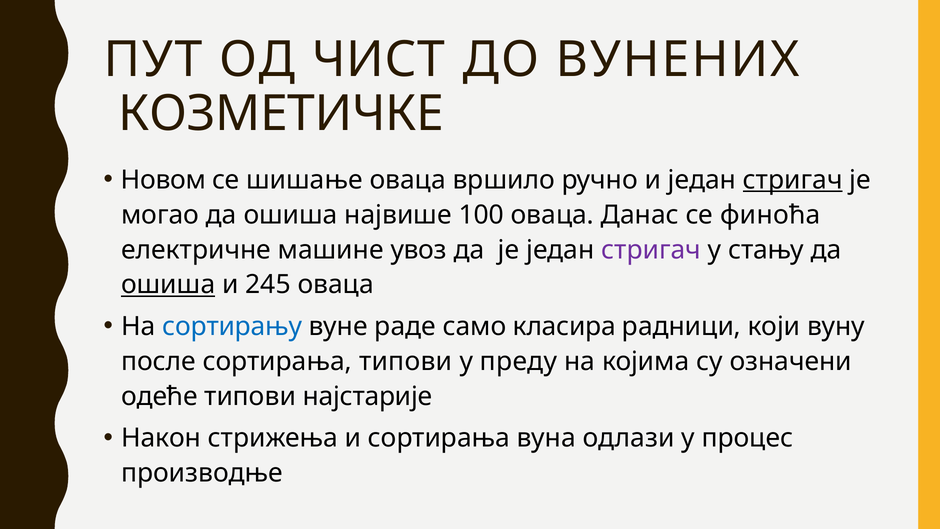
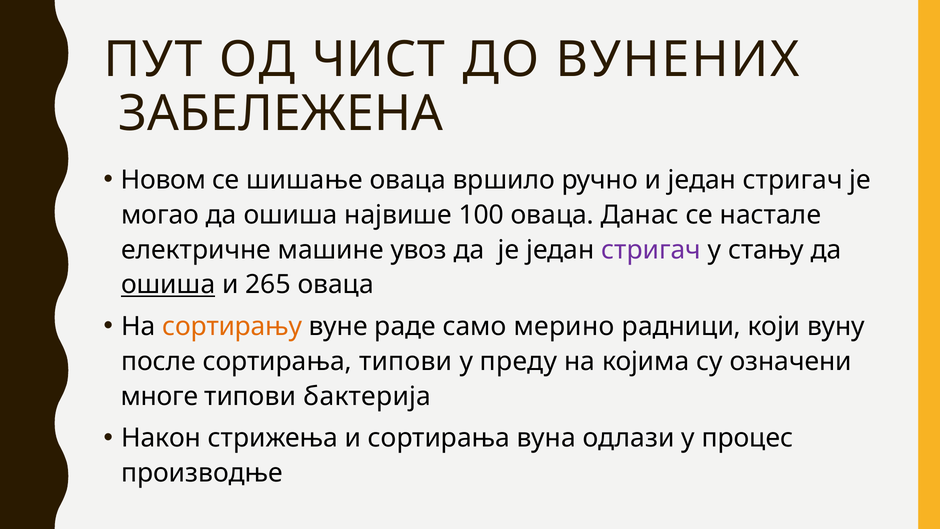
КОЗМЕТИЧКЕ: КОЗМЕТИЧКЕ -> ЗАБЕЛЕЖЕНА (281, 114)
стригач underline: present -> none (793, 180)
финоћа: финоћа -> настале (770, 215)
245: 245 -> 265 (268, 285)
сортирању colour: blue -> orange (232, 326)
класира: класира -> мерино (564, 326)
одеће: одеће -> многе (159, 396)
најстарије: најстарије -> бактерија (367, 396)
